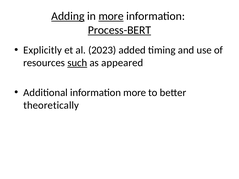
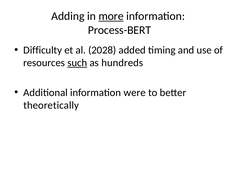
Adding underline: present -> none (68, 16)
Process-BERT underline: present -> none (119, 30)
Explicitly: Explicitly -> Difficulty (43, 50)
2023: 2023 -> 2028 (102, 50)
appeared: appeared -> hundreds (122, 63)
information more: more -> were (135, 93)
